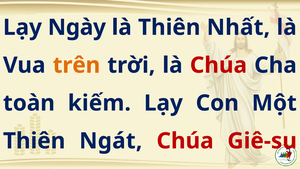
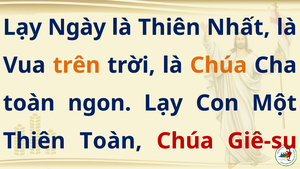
Chúa colour: red -> orange (218, 65)
kiếm: kiếm -> ngon (99, 103)
Thiên Ngát: Ngát -> Toàn (111, 141)
